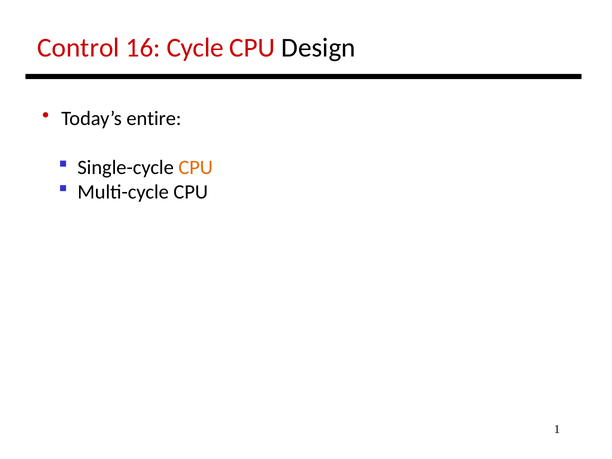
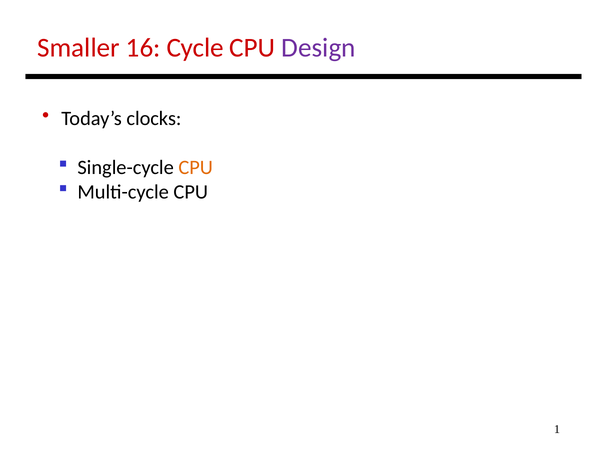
Control: Control -> Smaller (78, 48)
Design colour: black -> purple (319, 48)
entire: entire -> clocks (154, 119)
